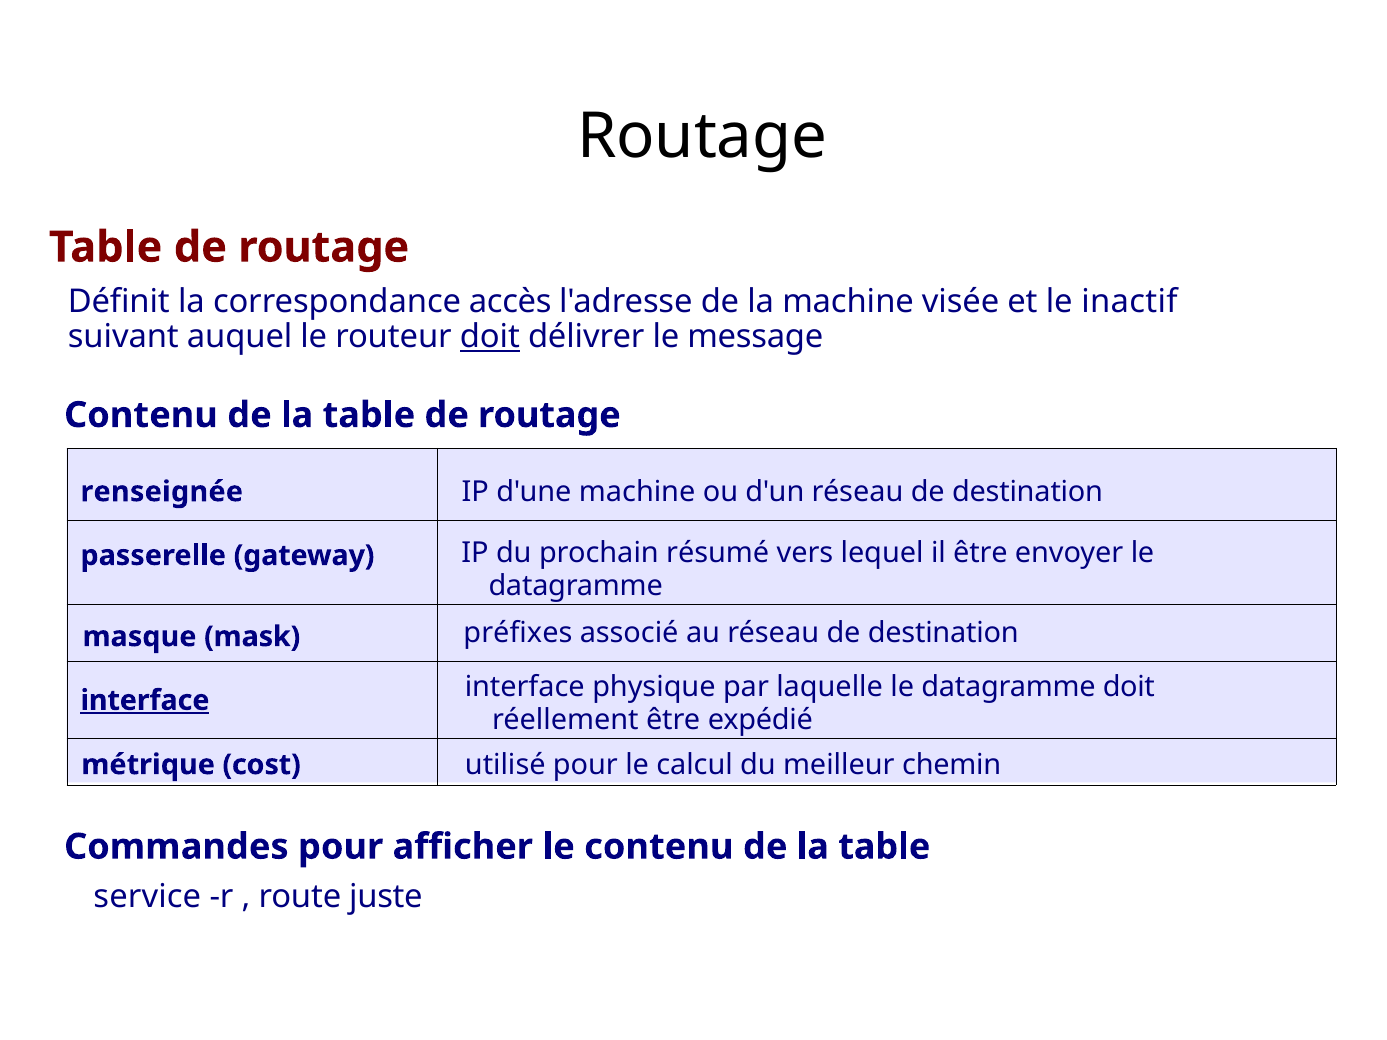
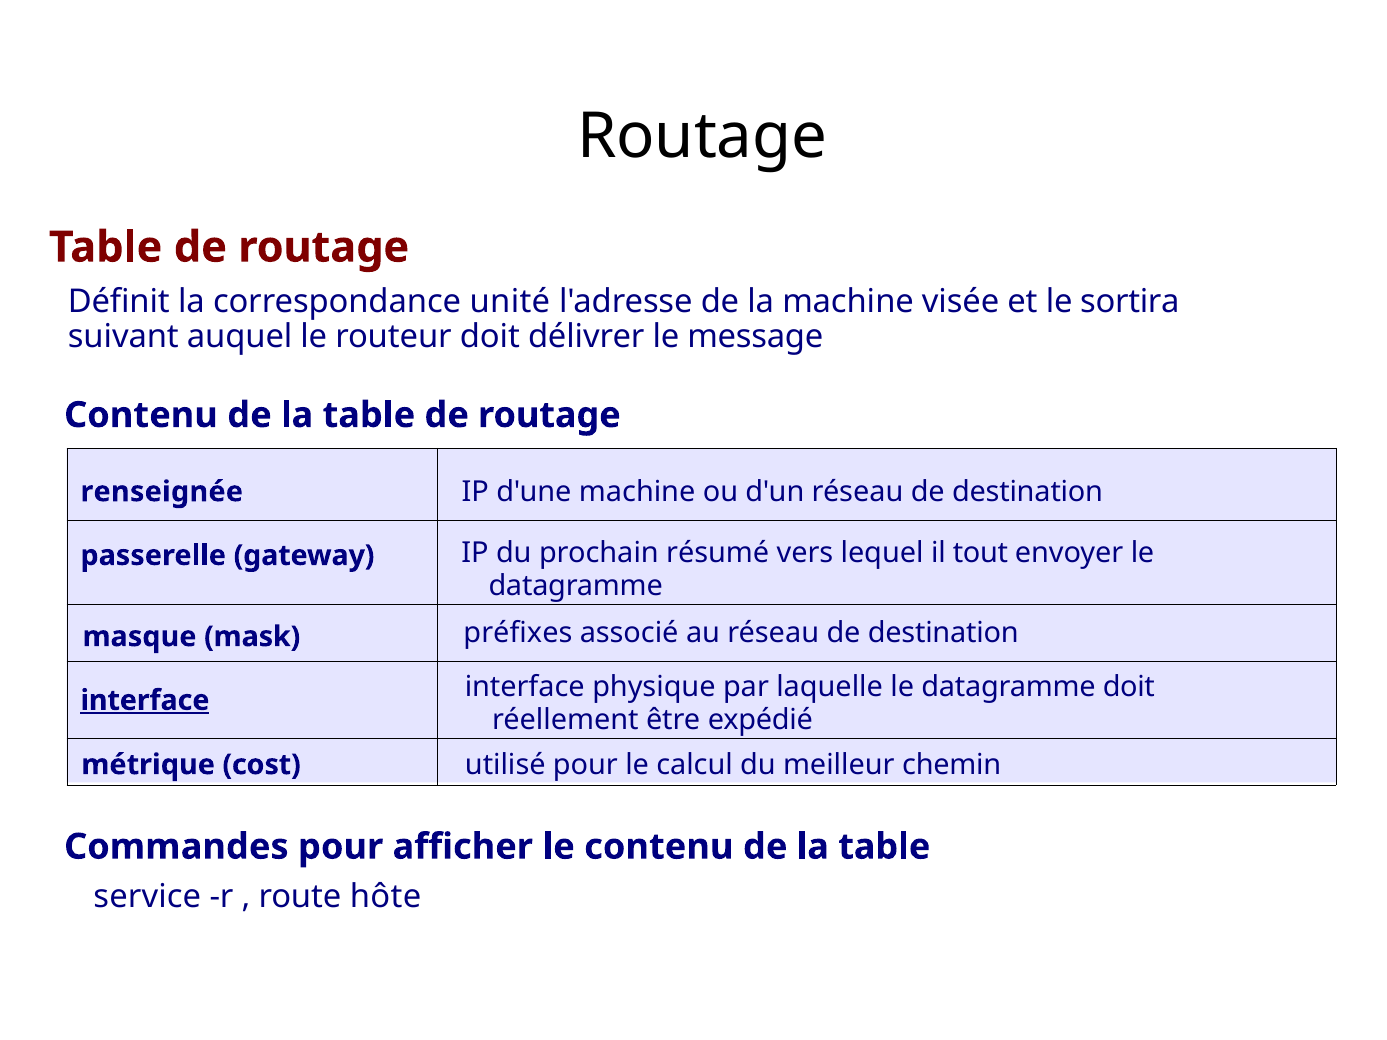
accès: accès -> unité (510, 302)
inactif: inactif -> sortira (1130, 302)
doit underline: present -> none (490, 337)
il être: être -> tout (981, 553)
juste: juste -> hôte (386, 897)
